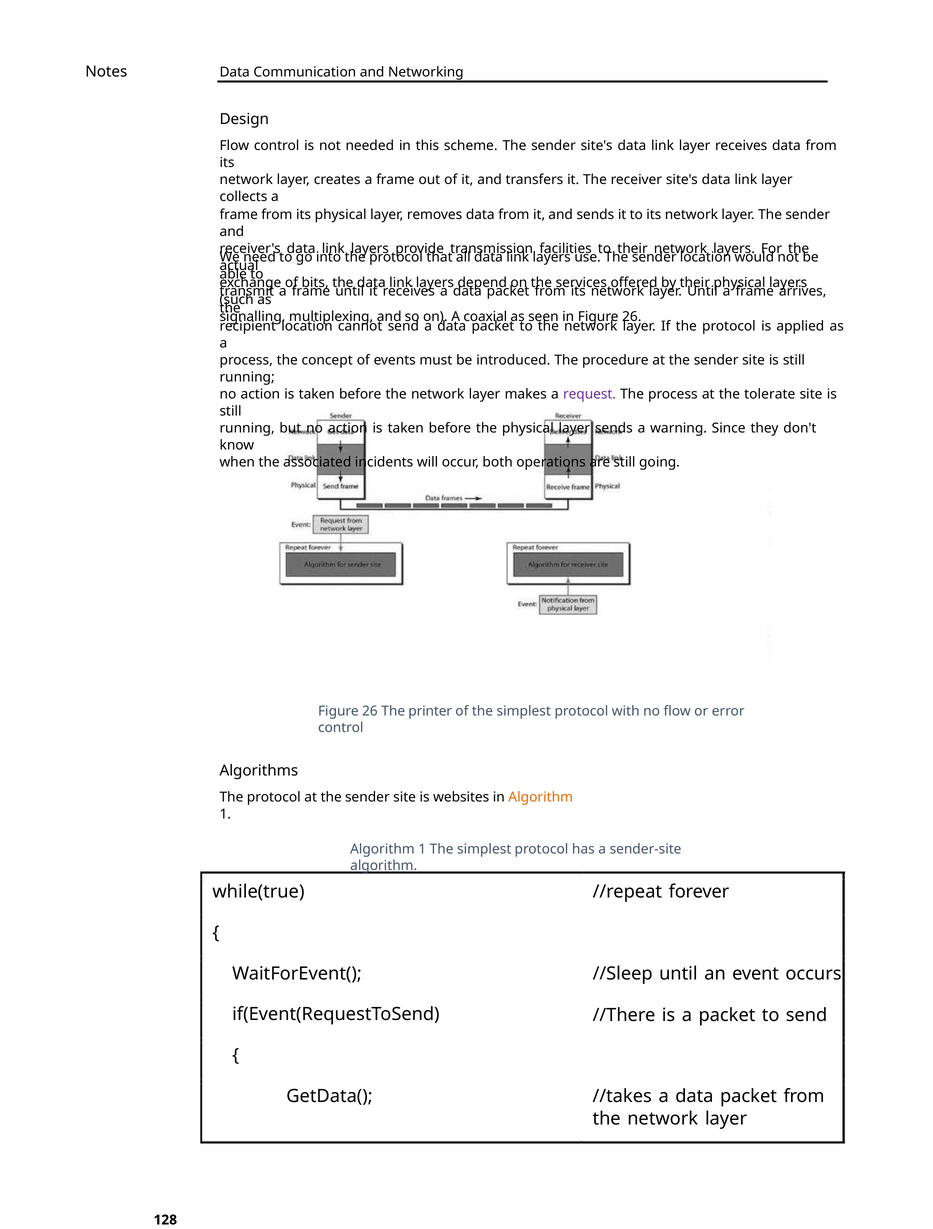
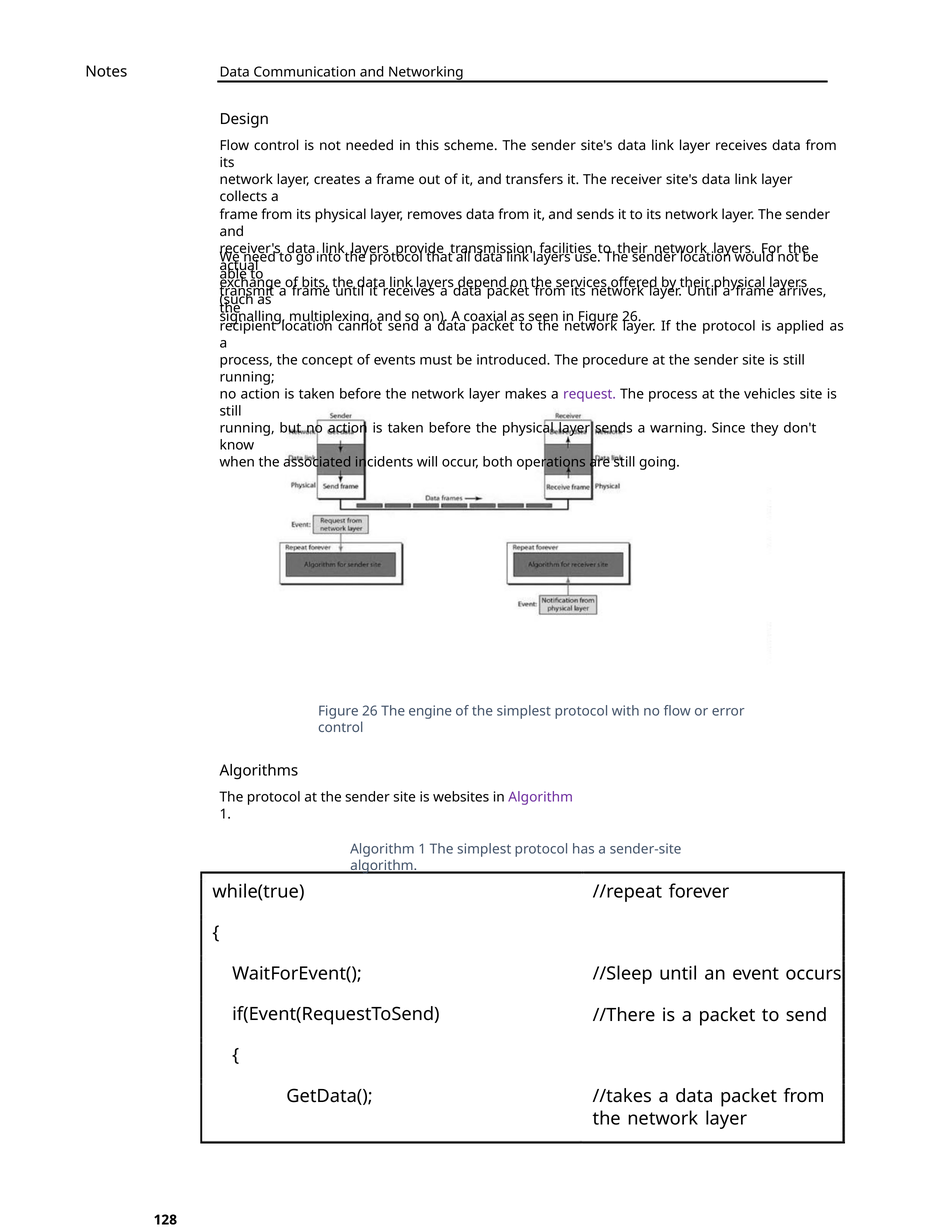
tolerate: tolerate -> vehicles (770, 394)
printer: printer -> engine (430, 711)
Algorithm colour: orange -> purple (541, 797)
